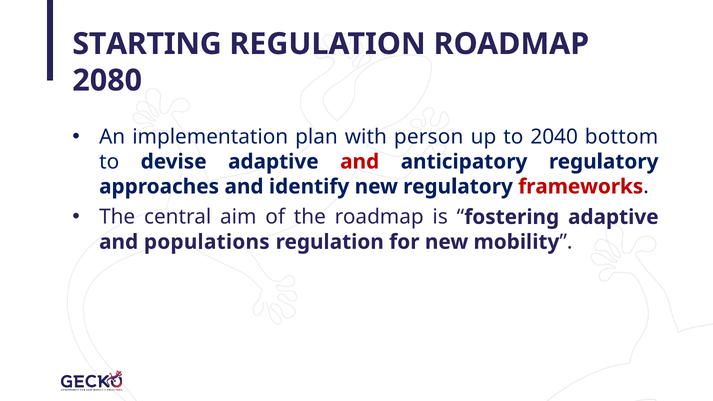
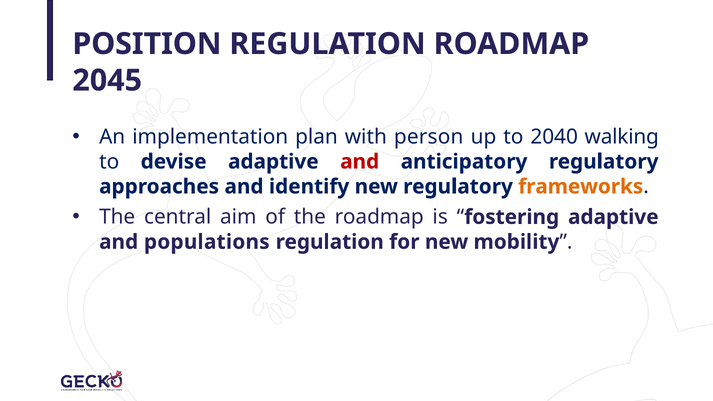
STARTING: STARTING -> POSITION (147, 44)
2080: 2080 -> 2045 (107, 80)
bottom: bottom -> walking (622, 137)
frameworks colour: red -> orange (581, 187)
